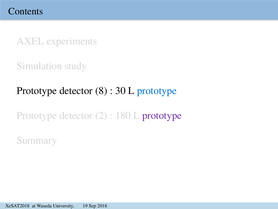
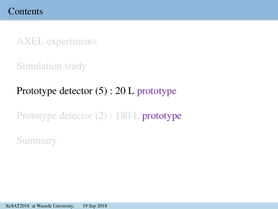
8: 8 -> 5 (101, 90)
30: 30 -> 20 (120, 90)
prototype colour: blue -> purple (157, 90)
